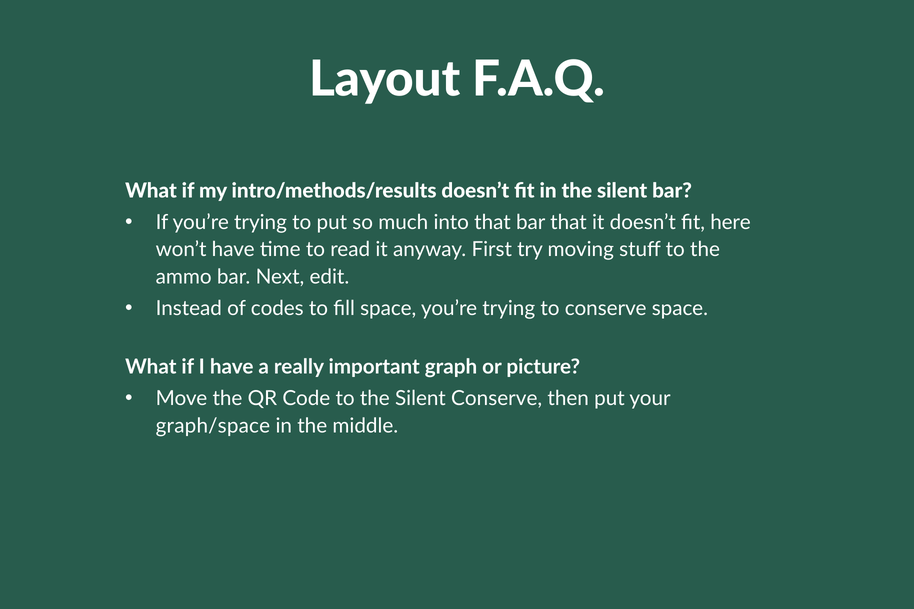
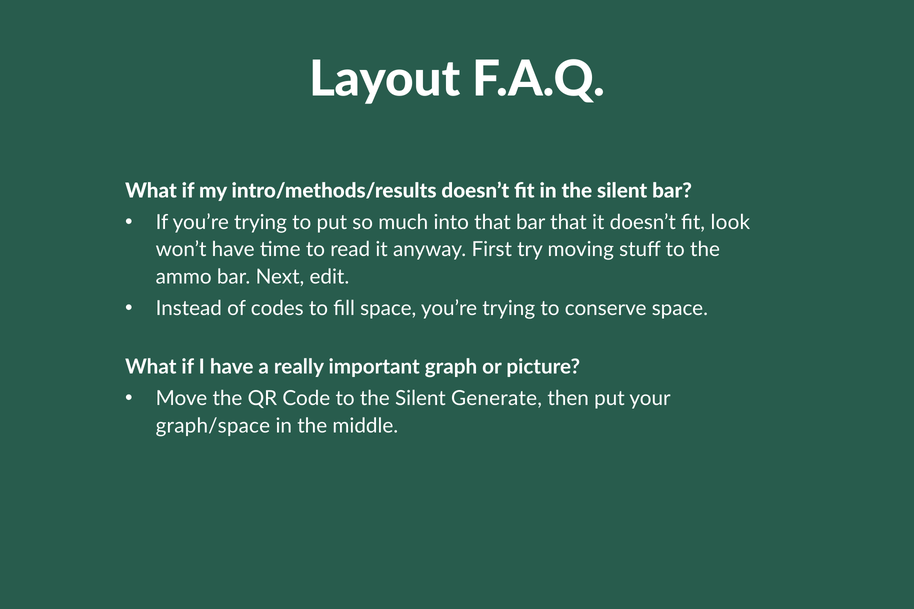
here: here -> look (730, 223)
Silent Conserve: Conserve -> Generate (497, 399)
